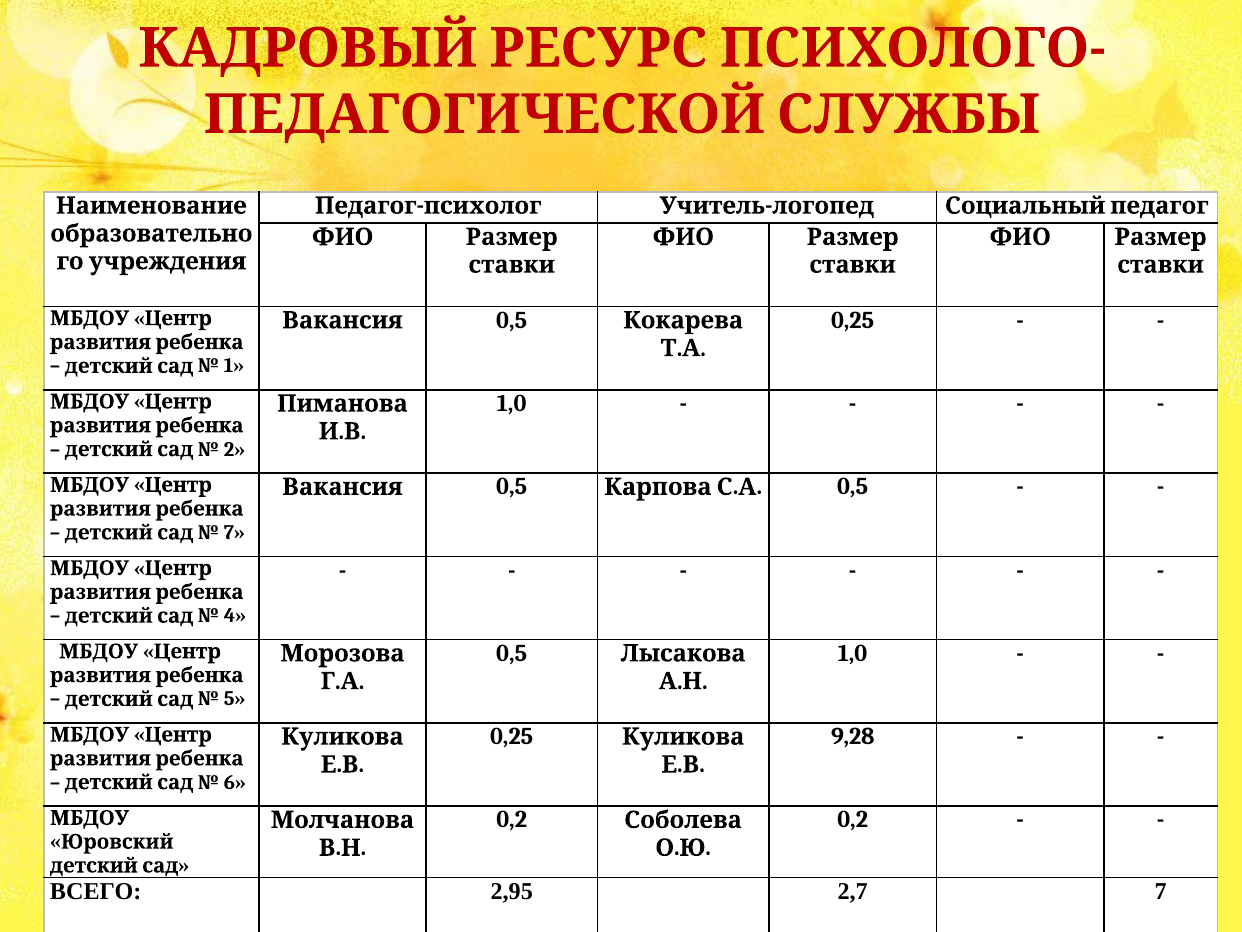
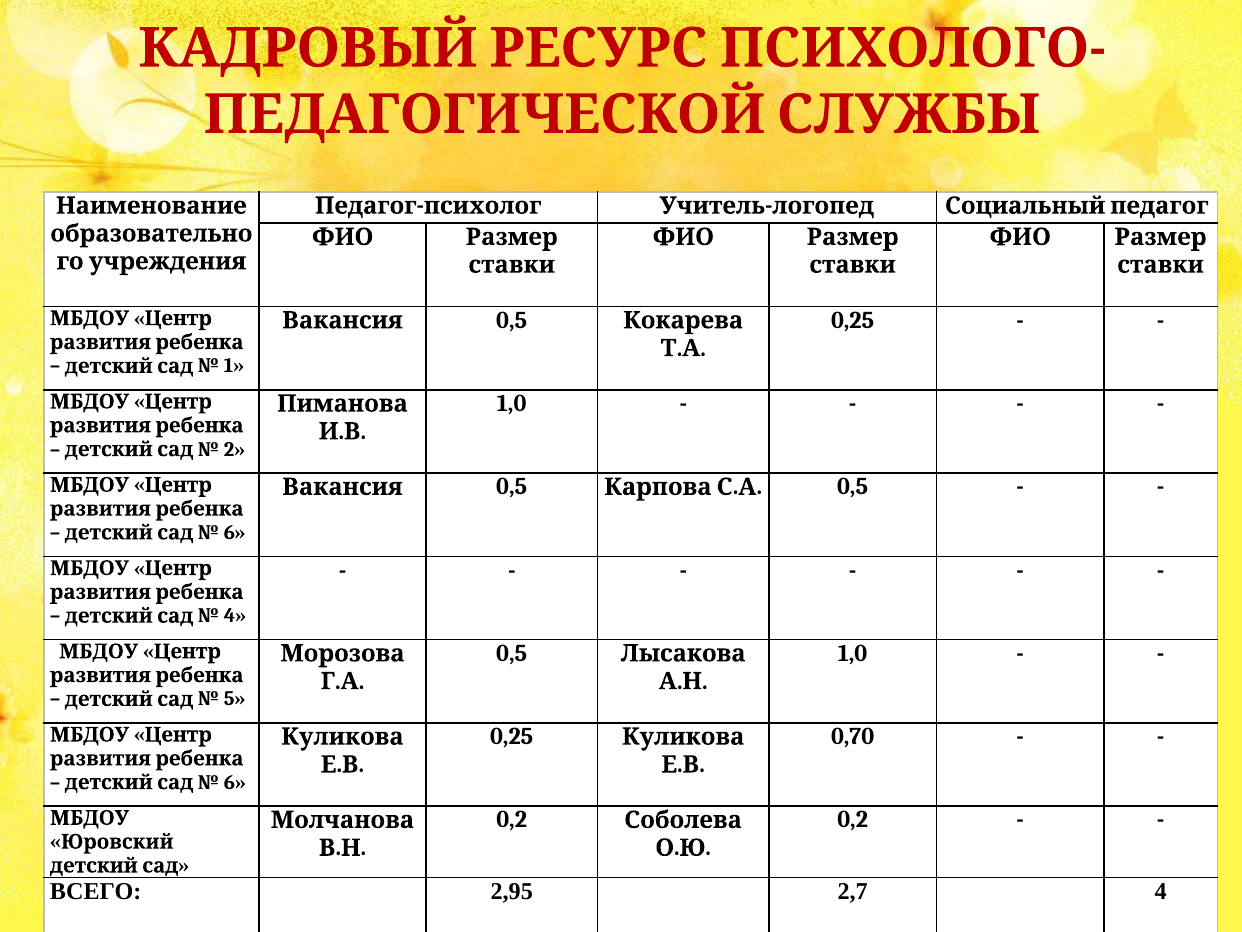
7: 7 -> 6 (235, 532)
9,28: 9,28 -> 0,70 (853, 736)
2,7 7: 7 -> 4 (1161, 891)
